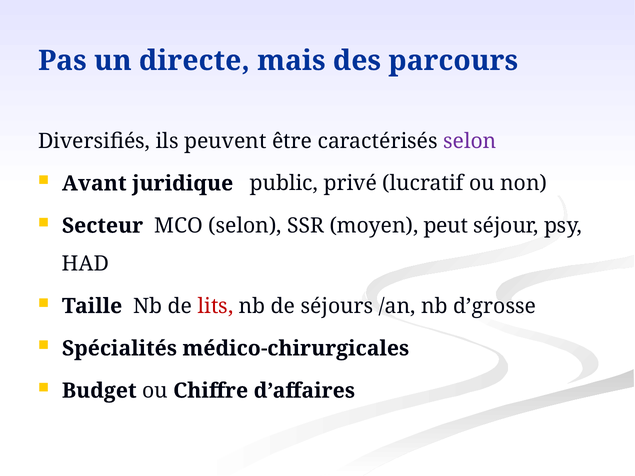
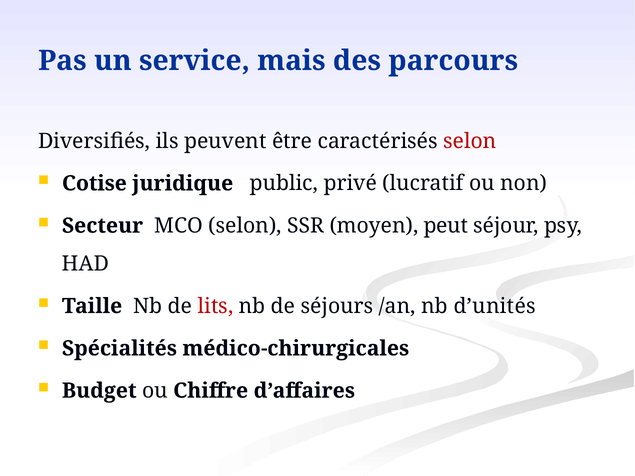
directe: directe -> service (194, 61)
selon colour: purple -> red (470, 141)
Avant: Avant -> Cotise (94, 184)
d’grosse: d’grosse -> d’unités (495, 306)
